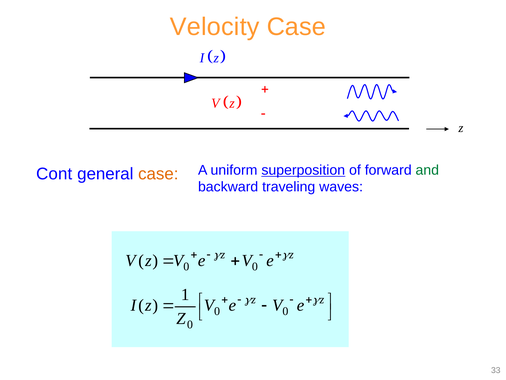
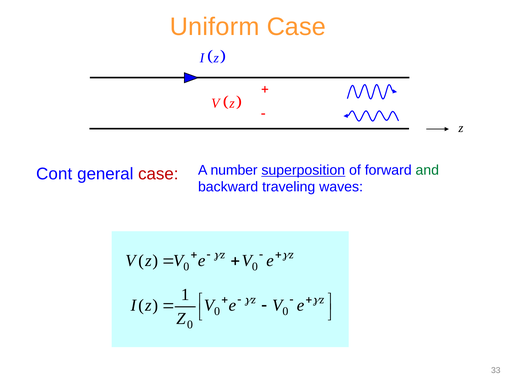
Velocity: Velocity -> Uniform (215, 27)
uniform: uniform -> number (234, 170)
case colour: orange -> red (158, 174)
